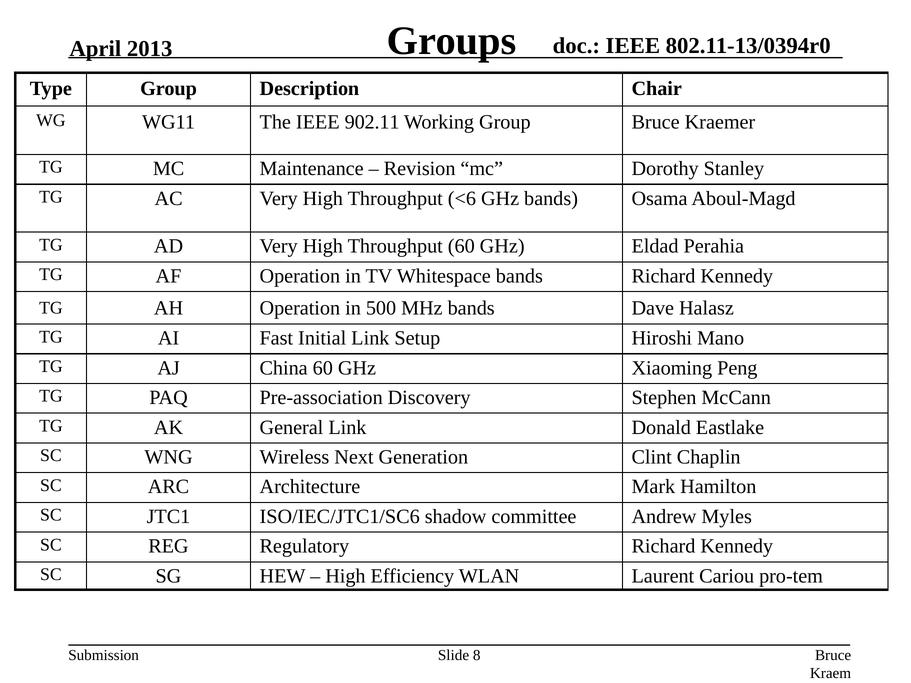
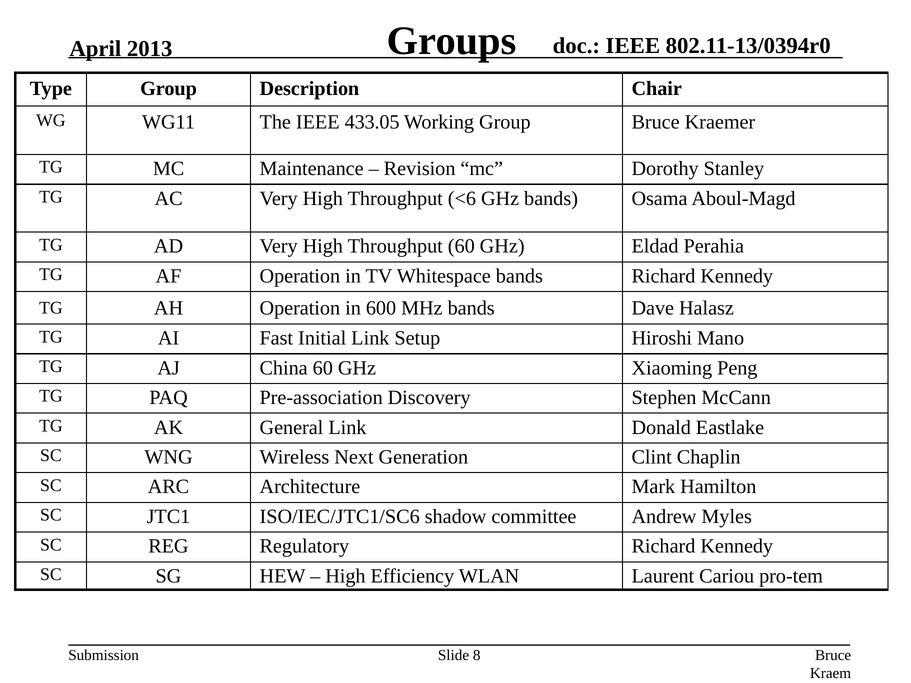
902.11: 902.11 -> 433.05 (372, 122)
500: 500 -> 600 (381, 308)
